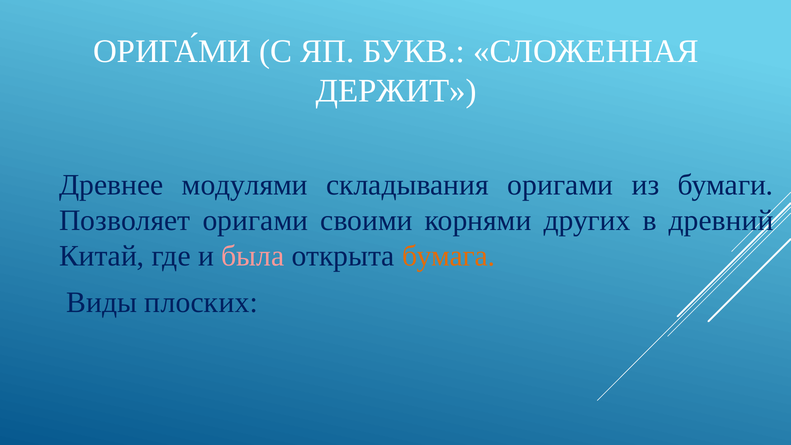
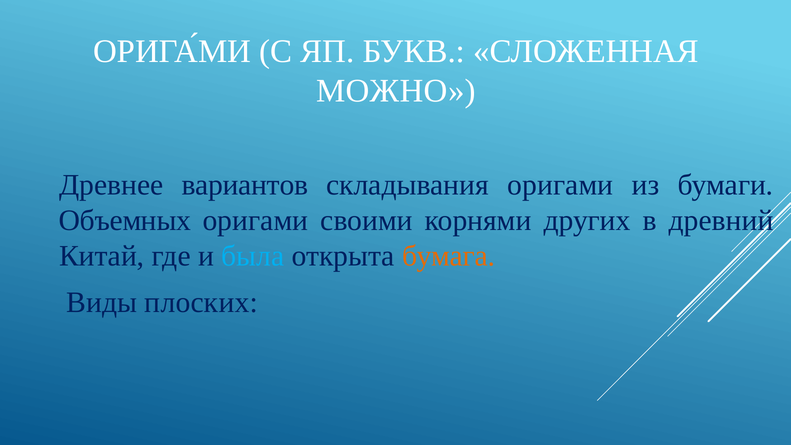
ДЕРЖИТ: ДЕРЖИТ -> МОЖНО (396, 91)
модулями: модулями -> вариантов (245, 185)
Позволяет: Позволяет -> Объемных (125, 221)
была colour: pink -> light blue (253, 256)
